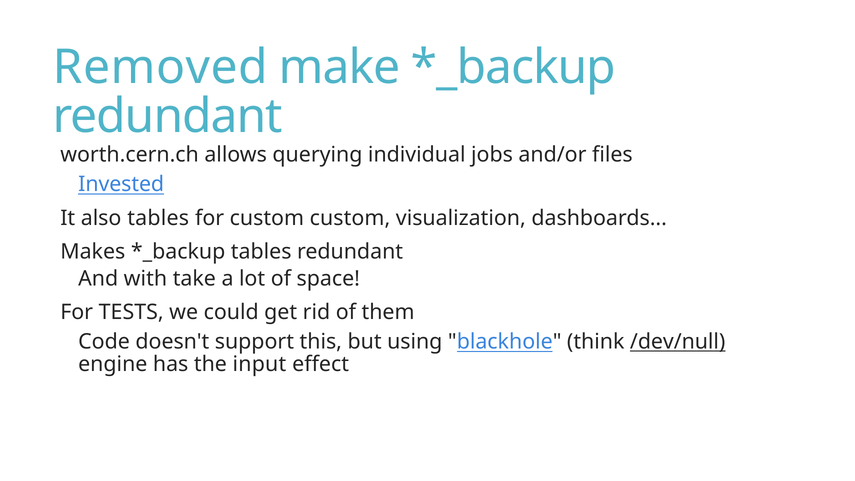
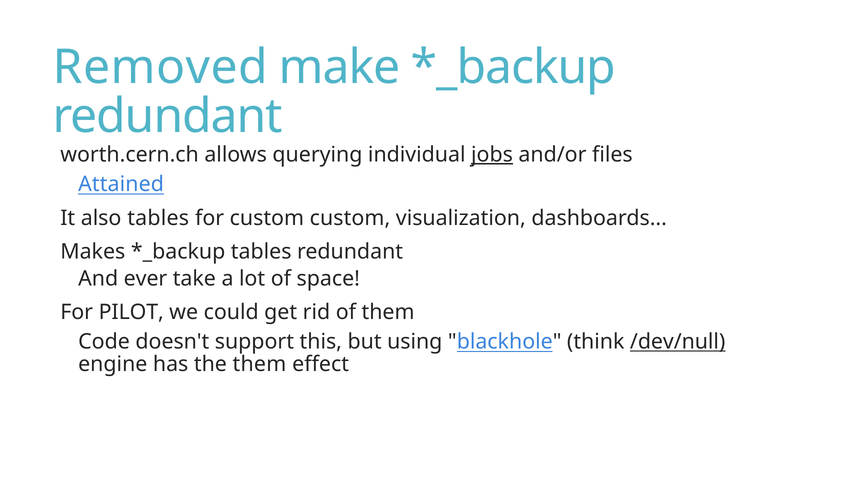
jobs underline: none -> present (492, 155)
Invested: Invested -> Attained (121, 184)
with: with -> ever (146, 279)
TESTS: TESTS -> PILOT (131, 312)
the input: input -> them (259, 364)
